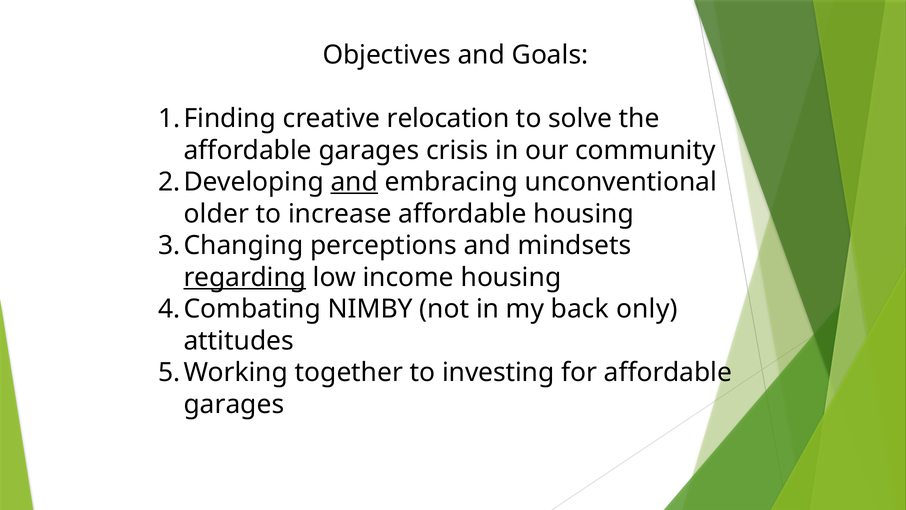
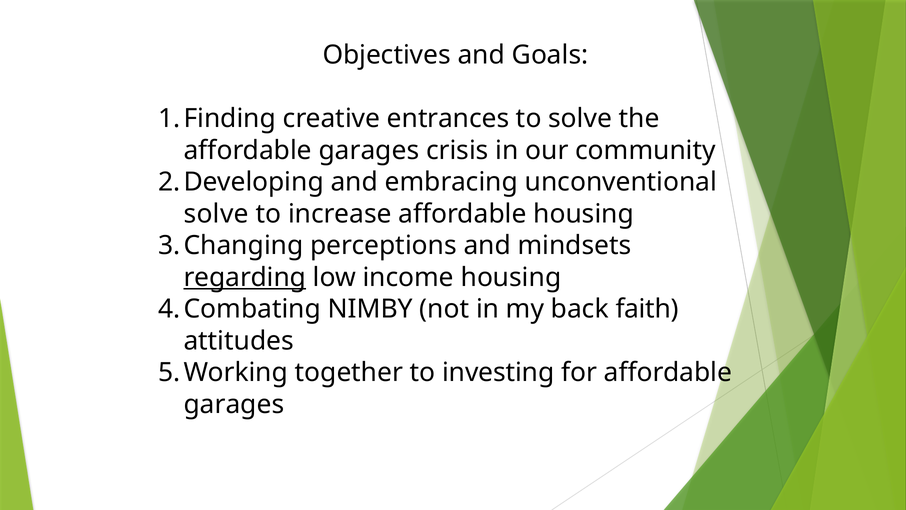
relocation: relocation -> entrances (448, 118)
and underline: present -> none (354, 182)
older: older -> solve (216, 214)
only: only -> faith (647, 309)
